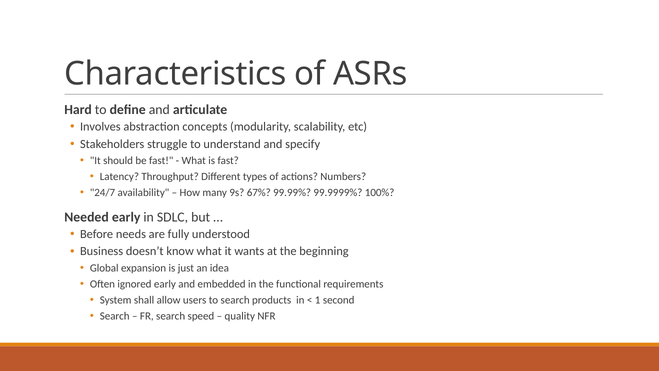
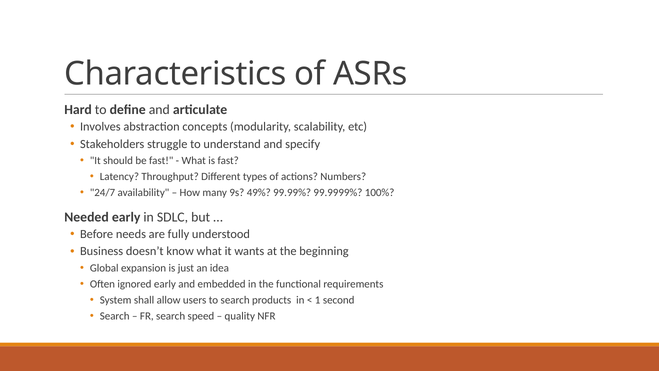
67%: 67% -> 49% (259, 193)
